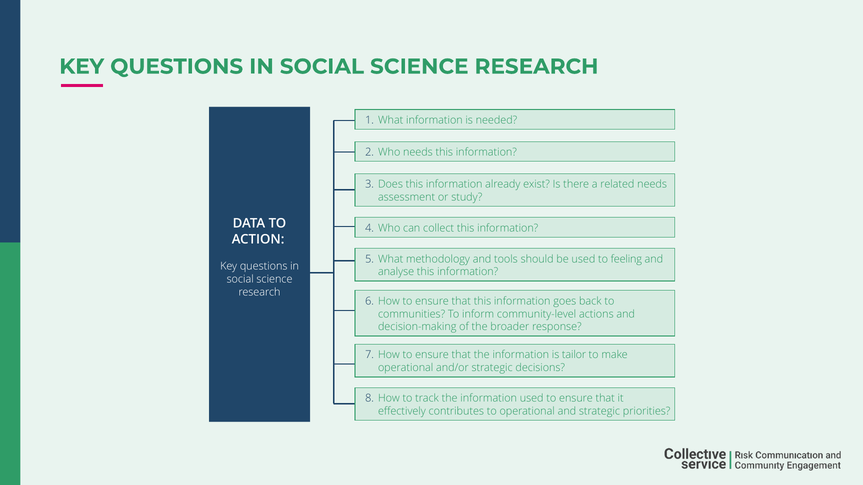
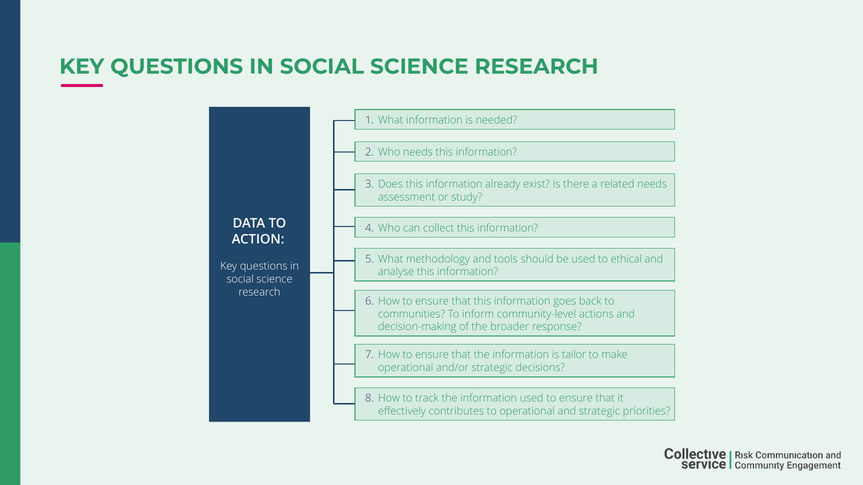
feeling: feeling -> ethical (626, 259)
